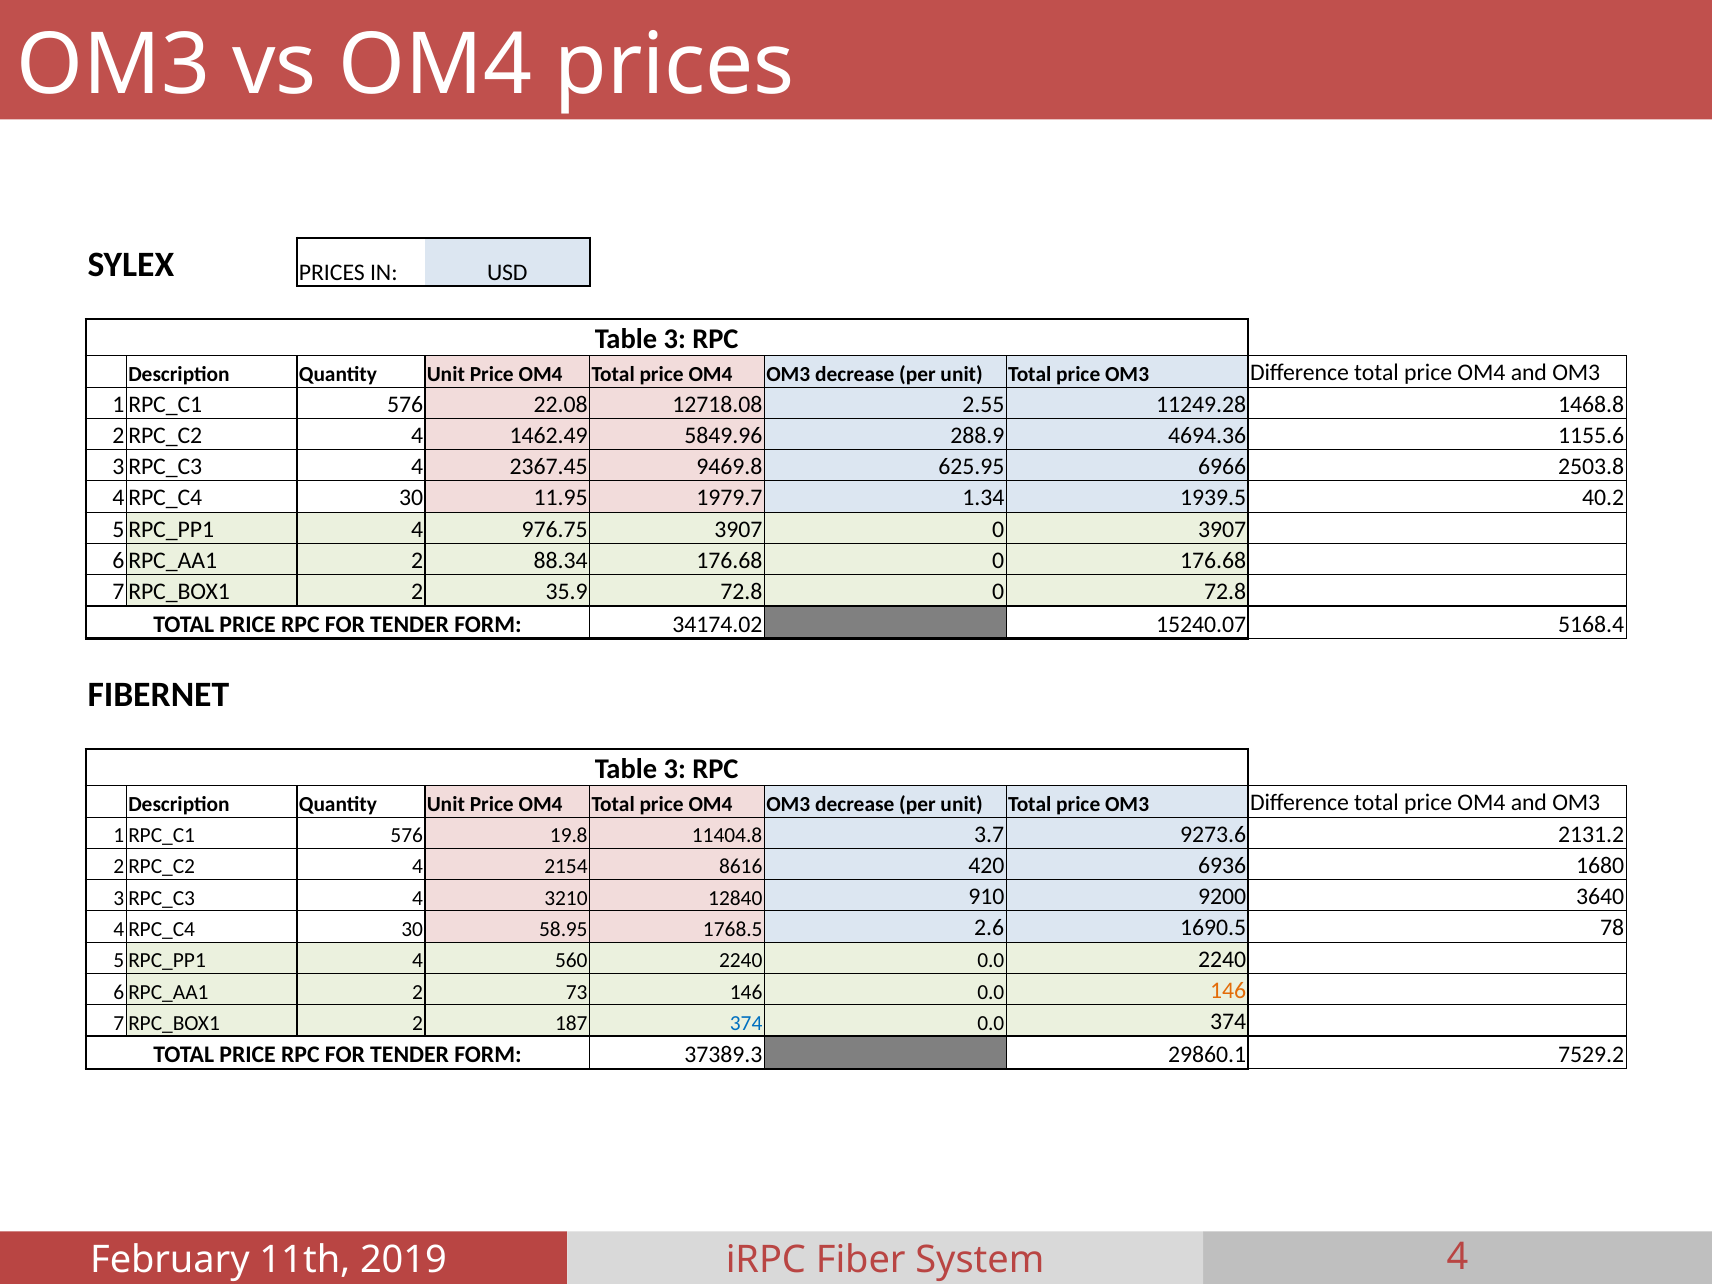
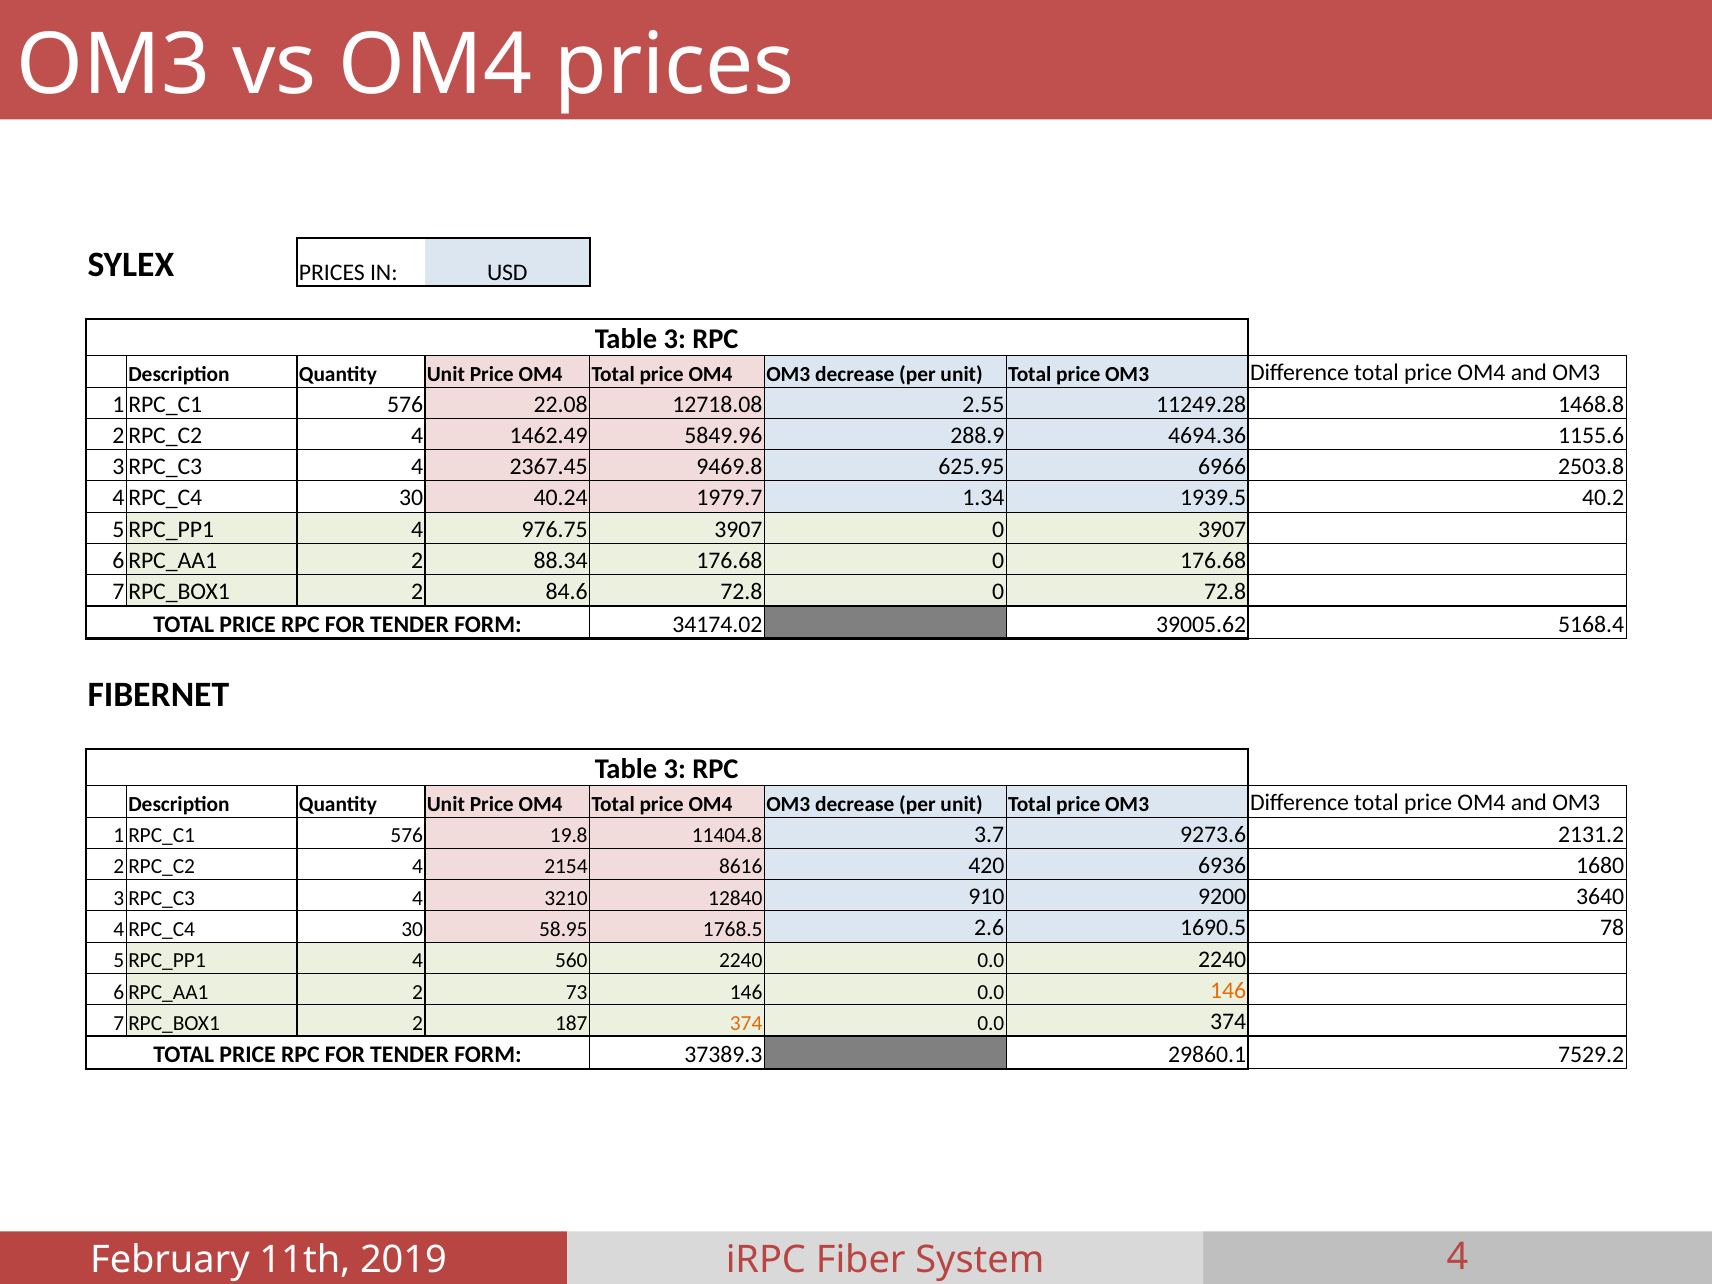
11.95: 11.95 -> 40.24 (561, 498)
35.9: 35.9 -> 84.6 (567, 592)
15240.07: 15240.07 -> 39005.62 (1201, 624)
374 colour: blue -> orange (746, 1023)
